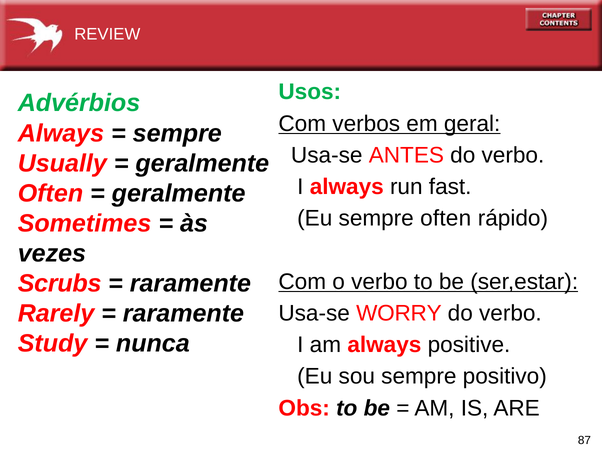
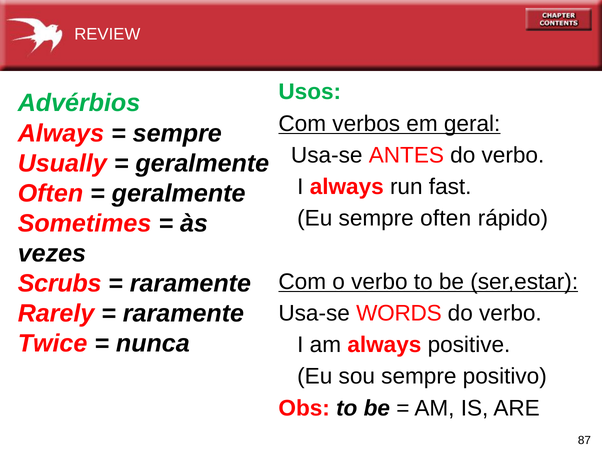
WORRY: WORRY -> WORDS (399, 314)
Study: Study -> Twice (53, 344)
